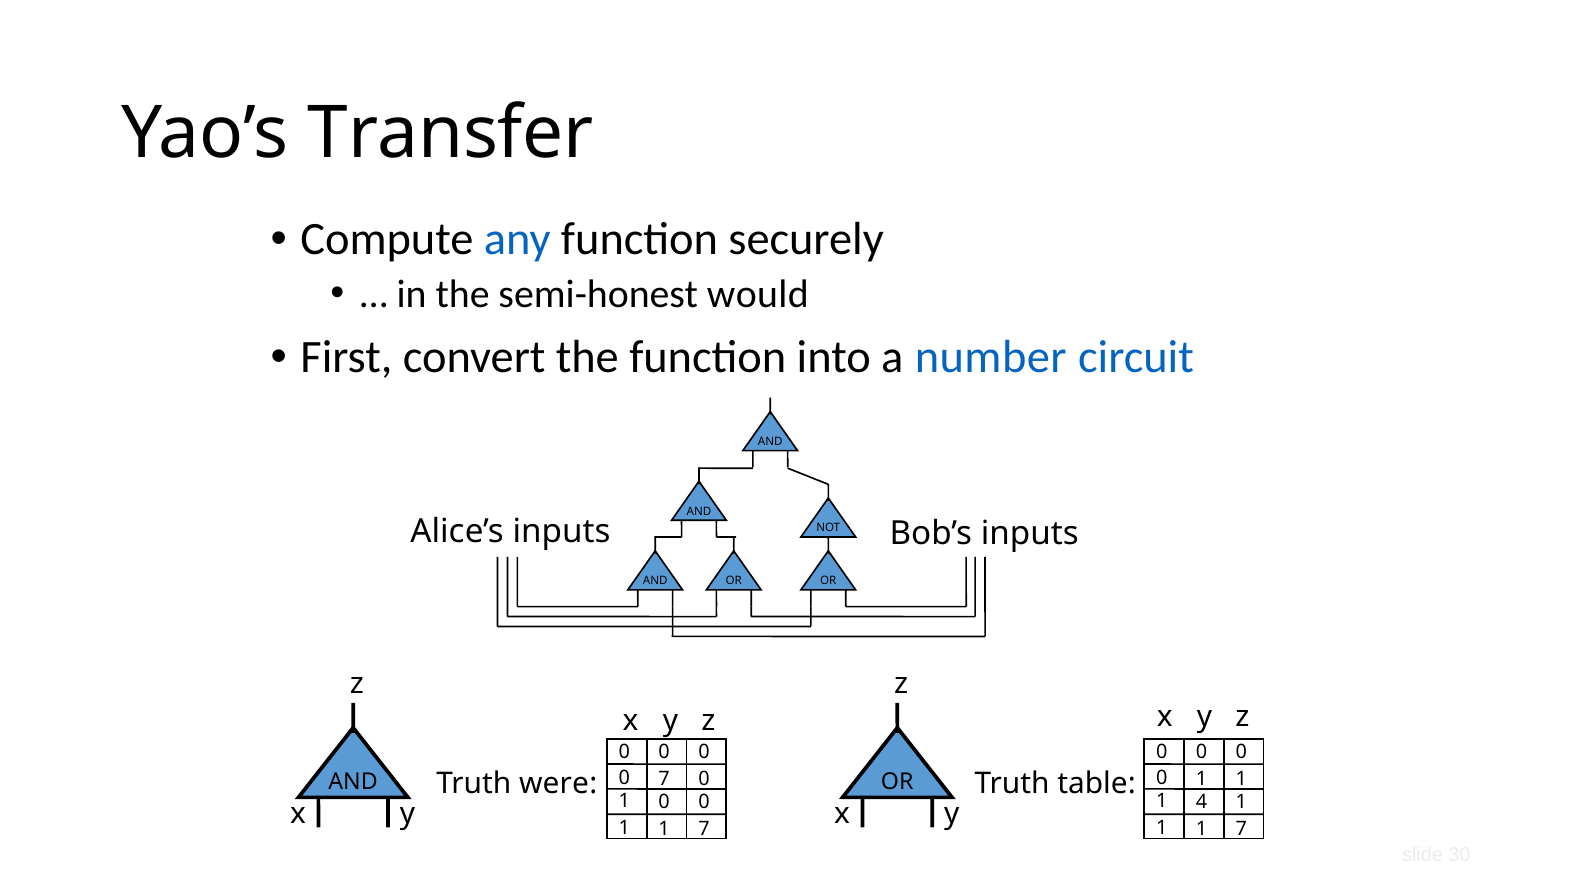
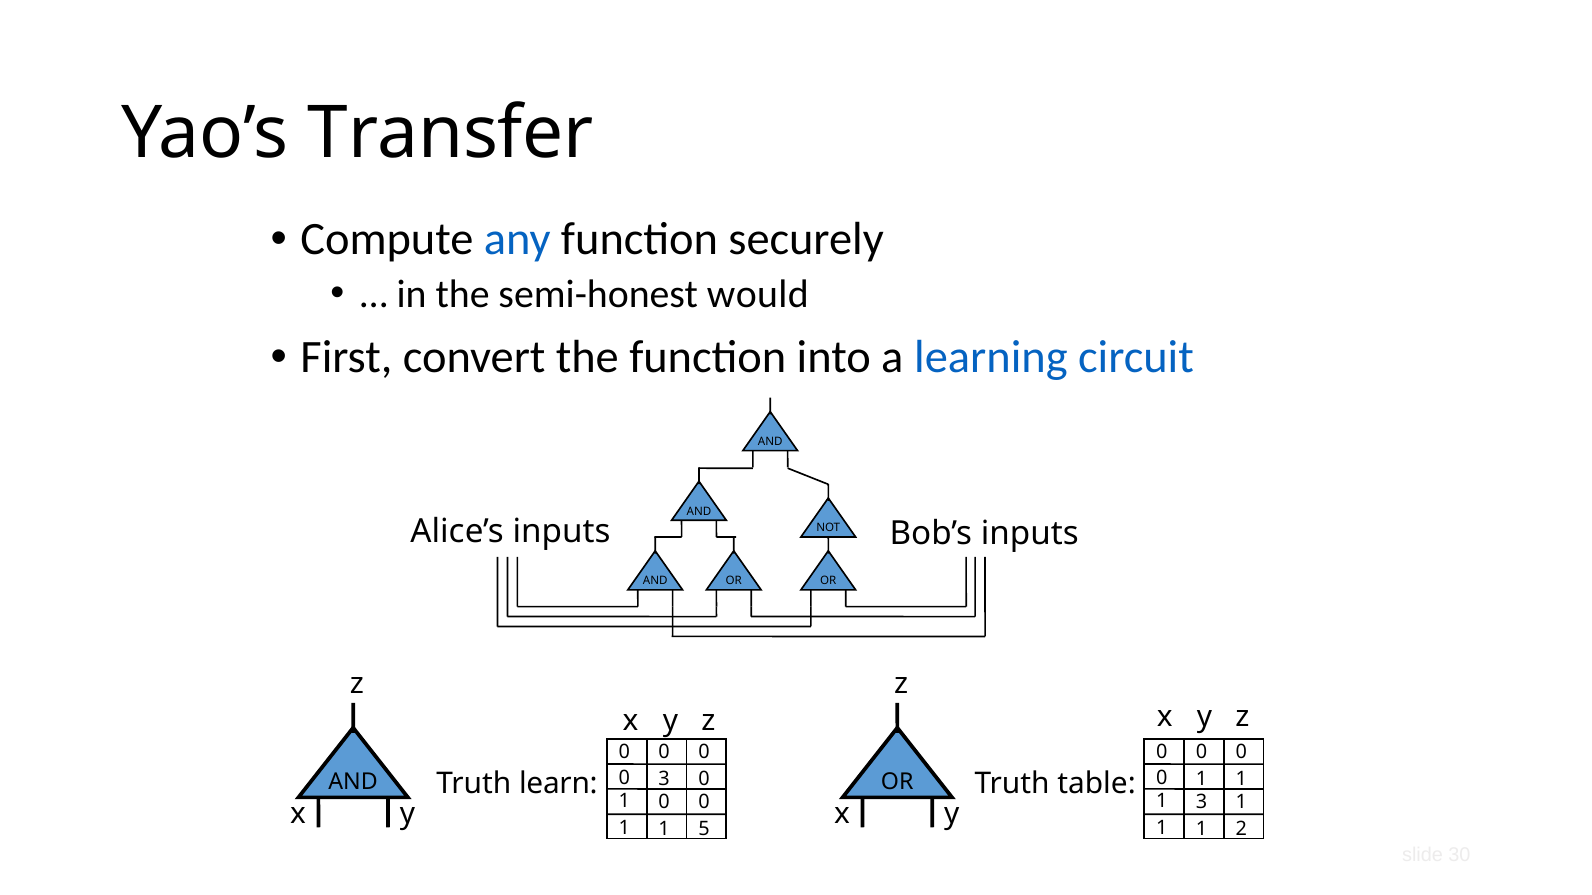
number: number -> learning (991, 358)
0 7: 7 -> 3 (664, 779)
were: were -> learn (558, 784)
1 4: 4 -> 3 (1201, 802)
7: 7 -> 5 (704, 829)
7: 7 -> 2 (1241, 829)
